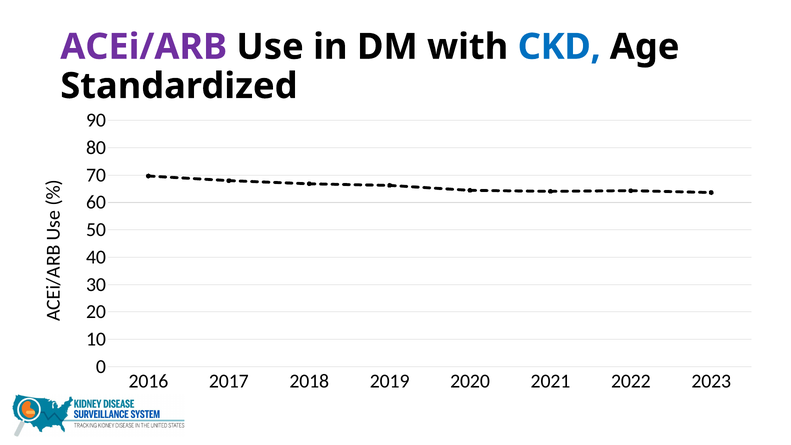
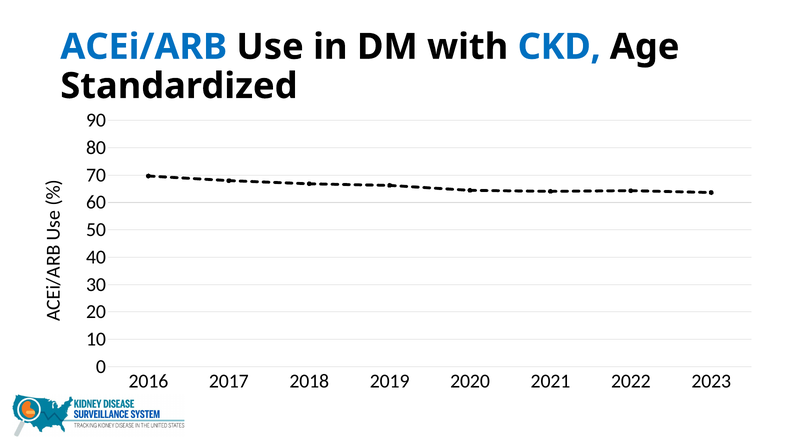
ACEi/ARB colour: purple -> blue (144, 47)
